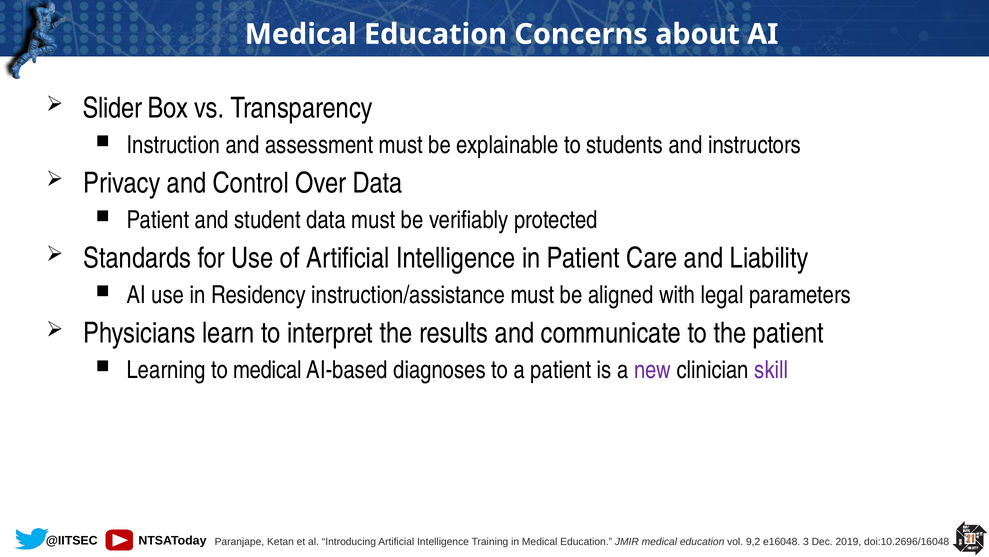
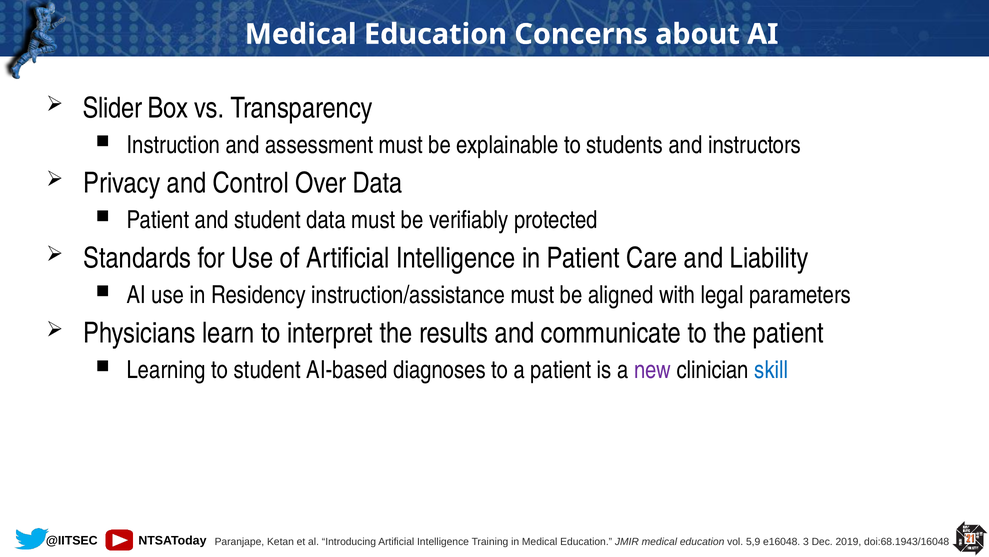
to medical: medical -> student (267, 370)
skill colour: purple -> blue (771, 370)
9,2: 9,2 -> 5,9 (753, 541)
doi:10.2696/16048: doi:10.2696/16048 -> doi:68.1943/16048 (907, 541)
